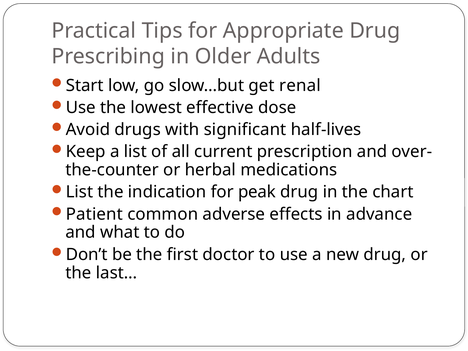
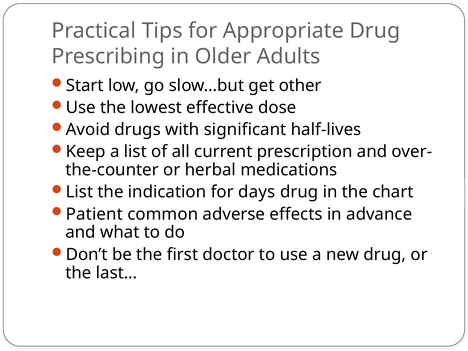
renal: renal -> other (300, 85)
peak: peak -> days (257, 192)
